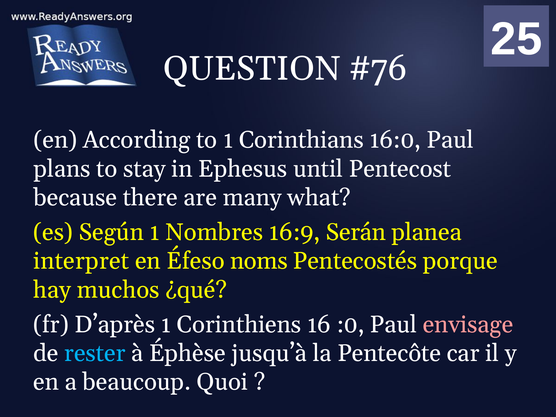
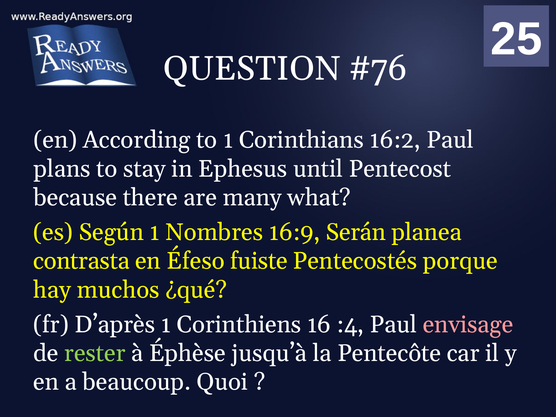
16:0: 16:0 -> 16:2 (395, 140)
interpret: interpret -> contrasta (81, 261)
noms: noms -> fuiste (259, 261)
:0: :0 -> :4 (350, 325)
rester colour: light blue -> light green (95, 353)
